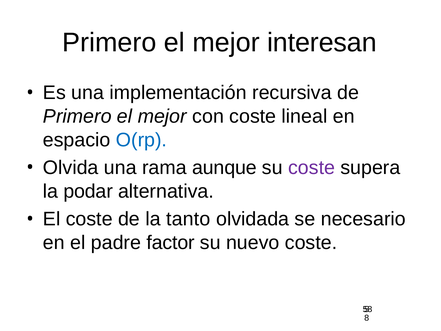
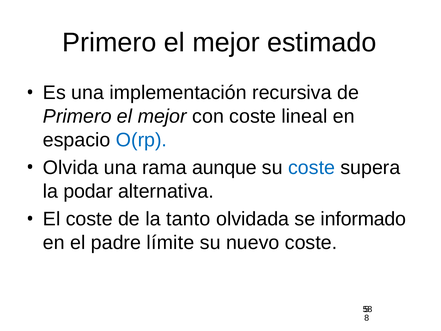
interesan: interesan -> estimado (322, 43)
coste colour: purple -> blue (312, 168)
necesario: necesario -> informado (363, 219)
factor: factor -> límite (170, 242)
